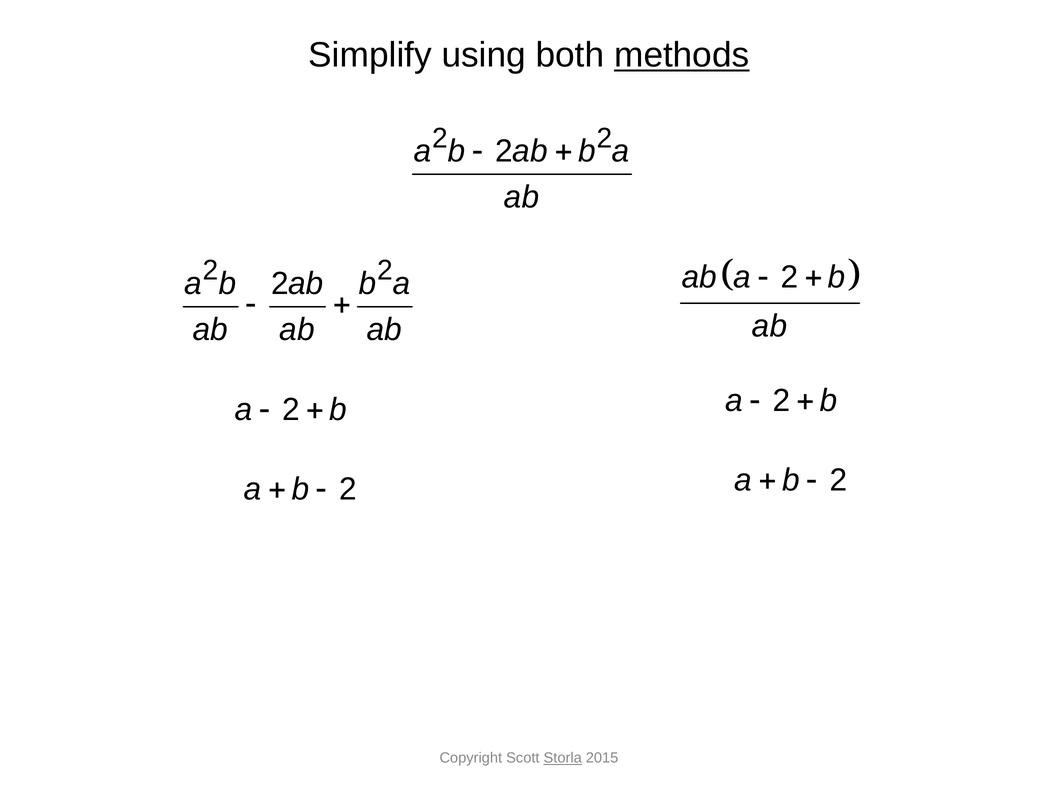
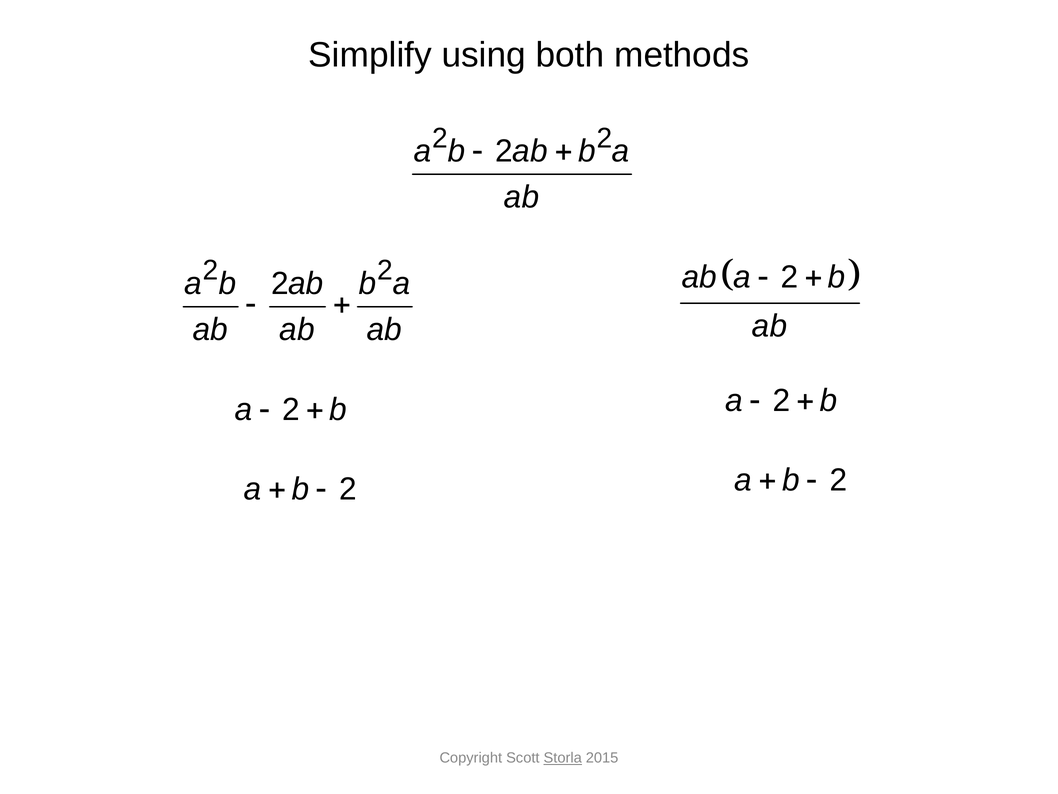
methods underline: present -> none (682, 55)
